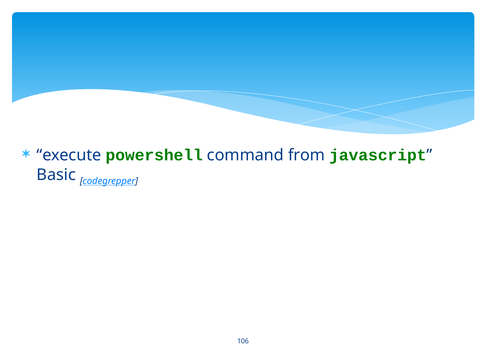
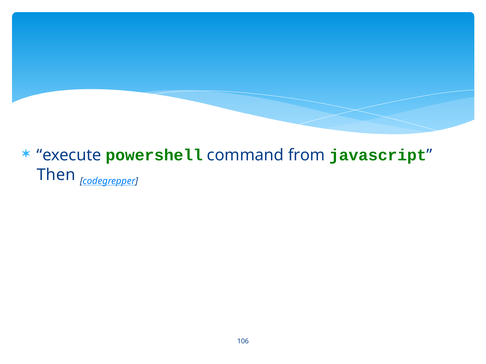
Basic: Basic -> Then (56, 175)
